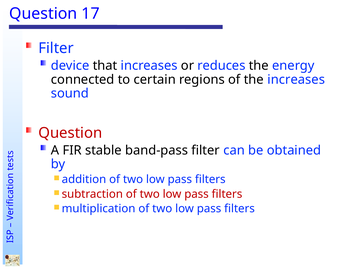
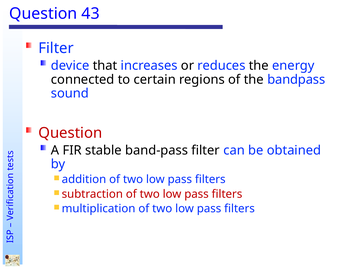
17: 17 -> 43 (91, 14)
the increases: increases -> bandpass (296, 79)
